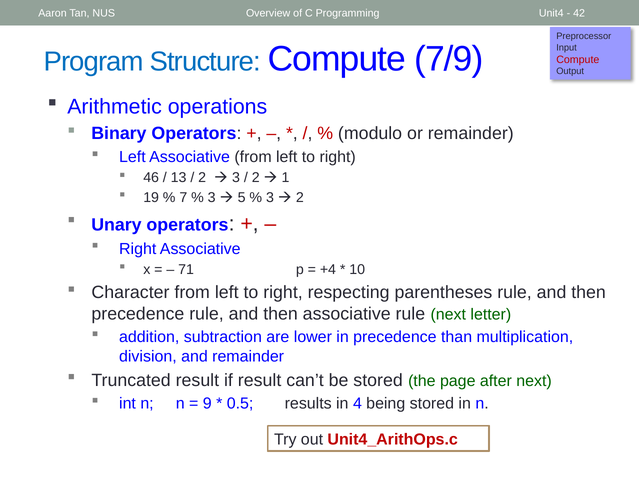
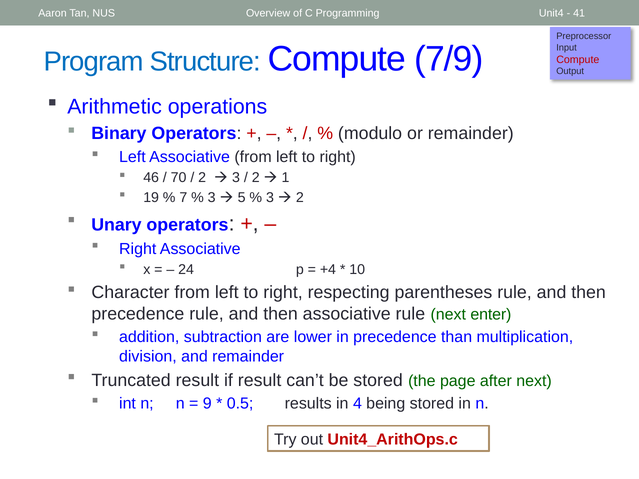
42: 42 -> 41 (579, 13)
13: 13 -> 70 (179, 178)
71: 71 -> 24 (186, 270)
letter: letter -> enter (491, 315)
